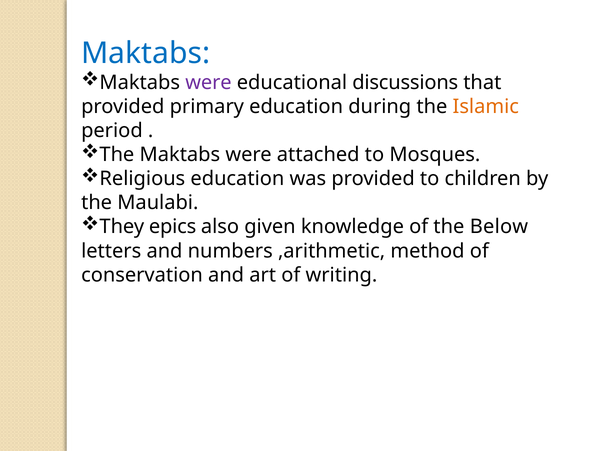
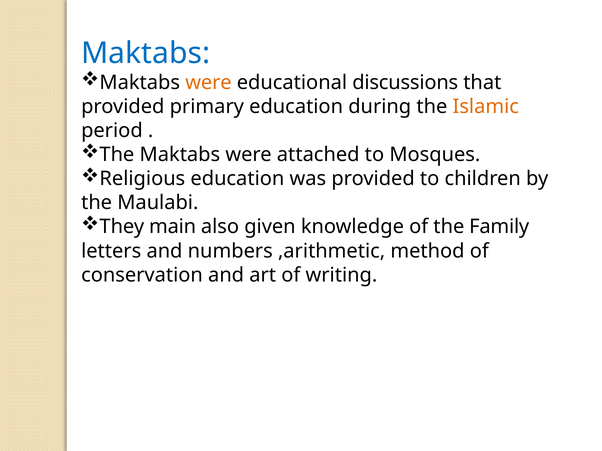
were colour: purple -> orange (208, 83)
epics: epics -> main (173, 227)
Below: Below -> Family (499, 227)
